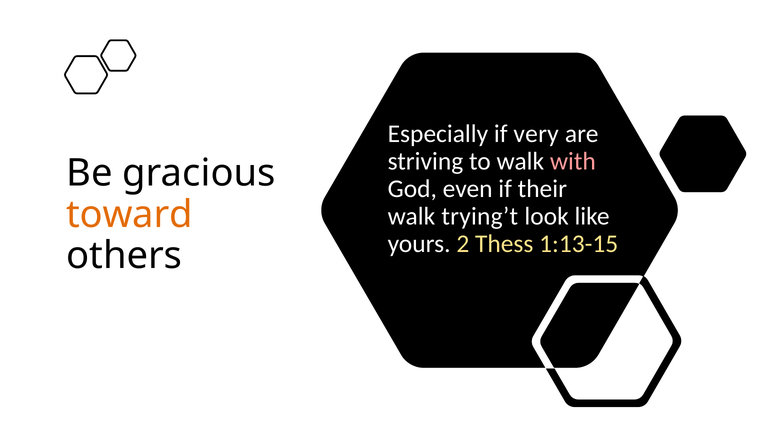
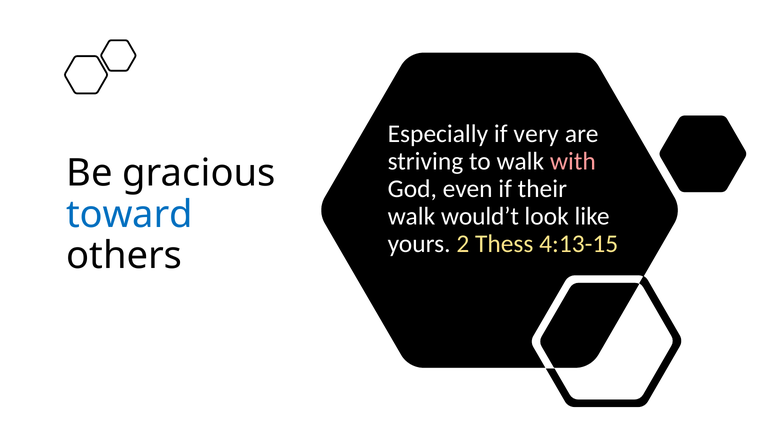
toward colour: orange -> blue (129, 214)
trying’t: trying’t -> would’t (480, 216)
1:13-15: 1:13-15 -> 4:13-15 (579, 244)
